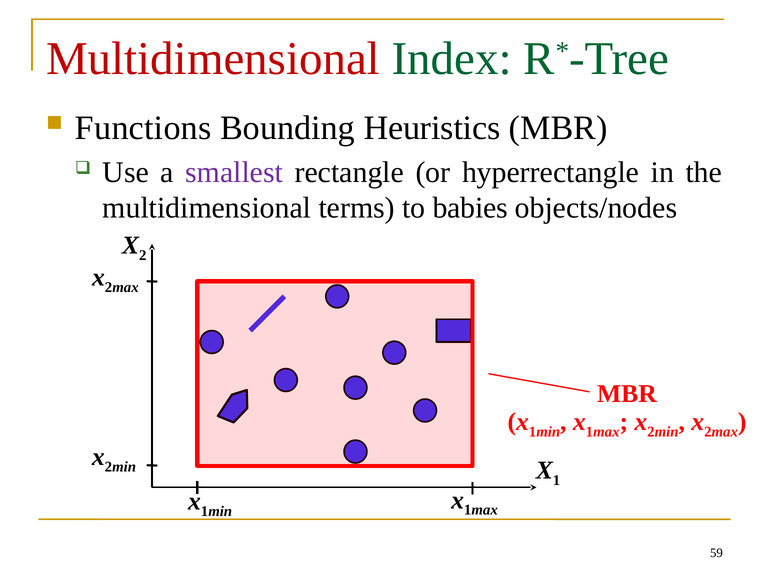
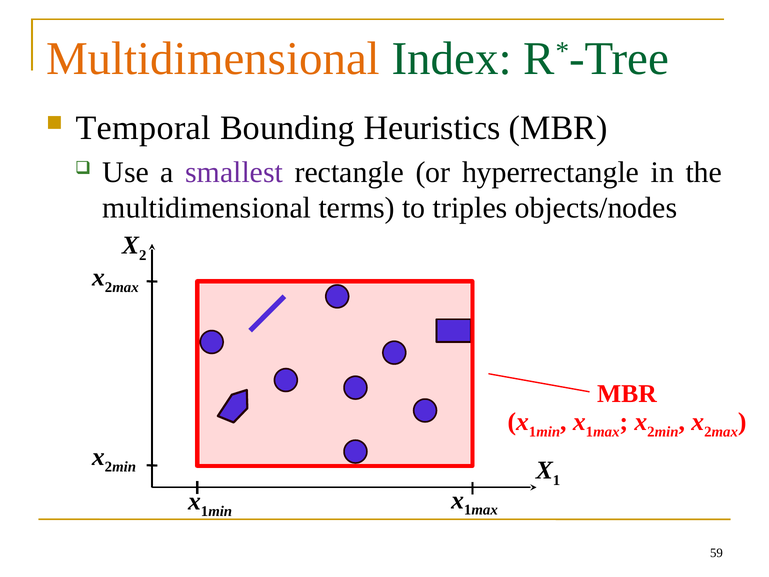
Multidimensional colour: red -> orange (213, 59)
Functions: Functions -> Temporal (143, 128)
babies: babies -> triples (470, 208)
